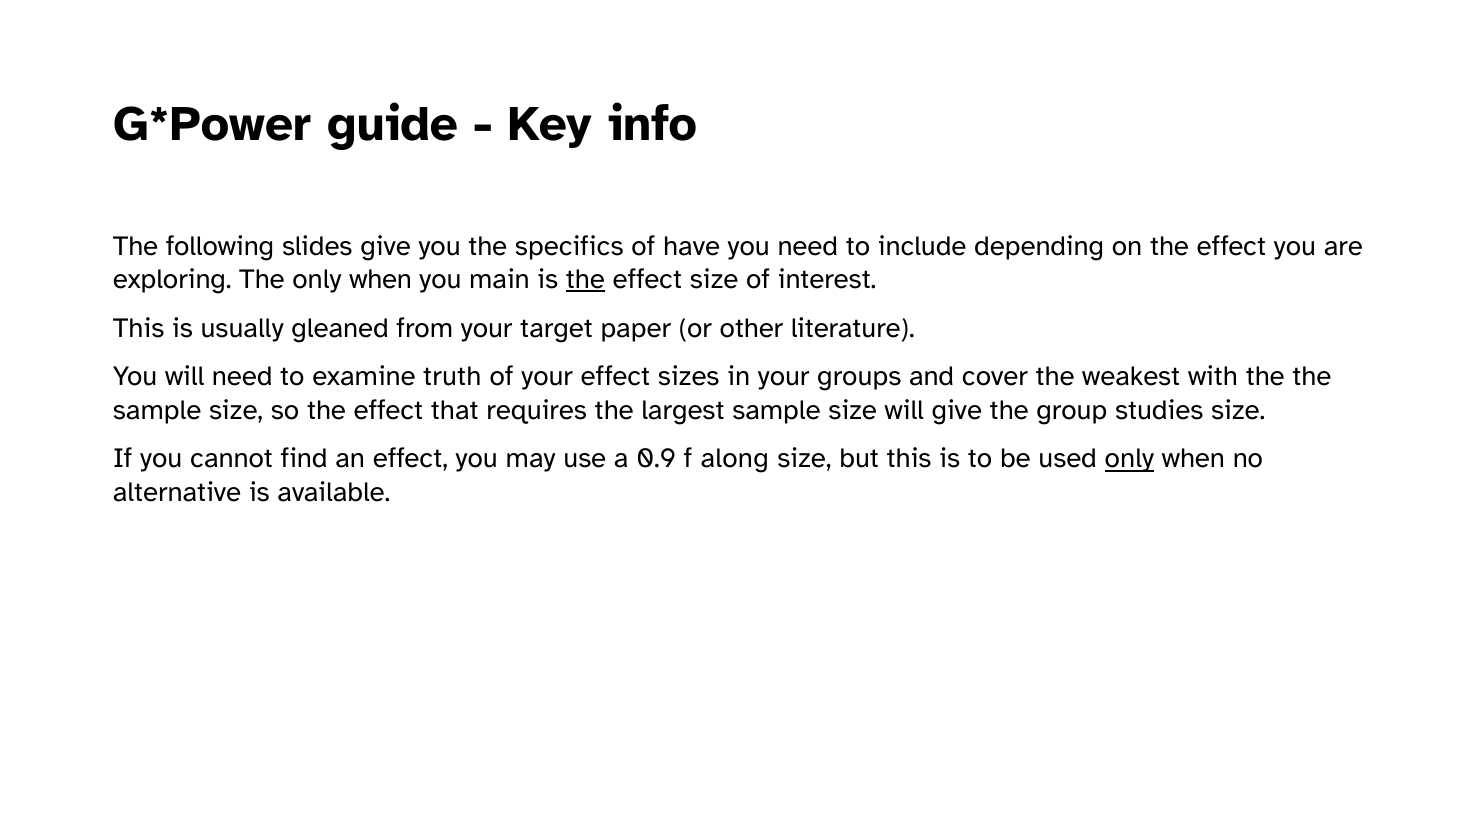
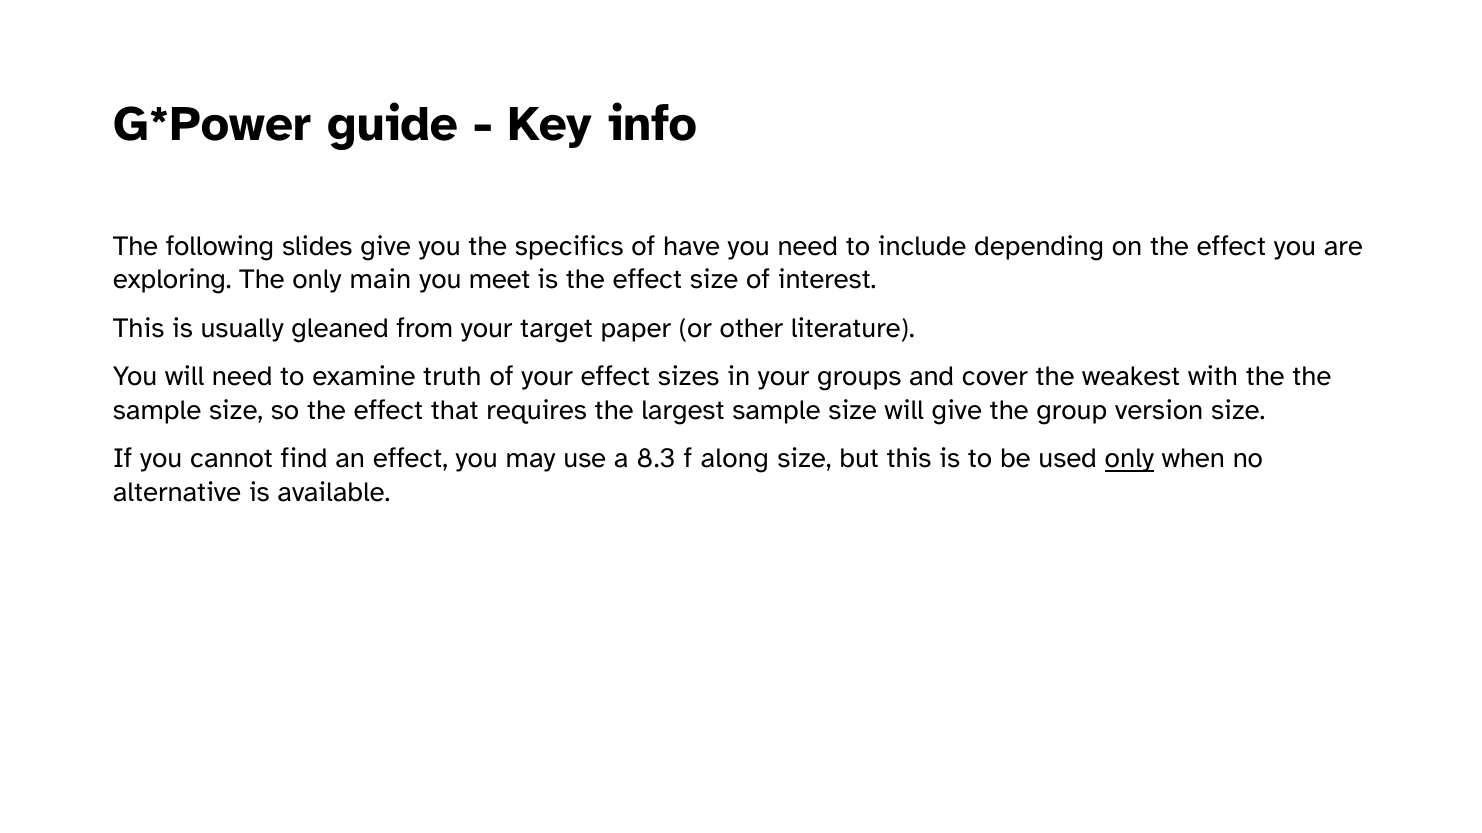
The only when: when -> main (380, 279)
main: main -> meet (500, 279)
the underline: present -> none (585, 279)
studies: studies -> version (1159, 410)
0.9: 0.9 -> 8.3 (656, 459)
